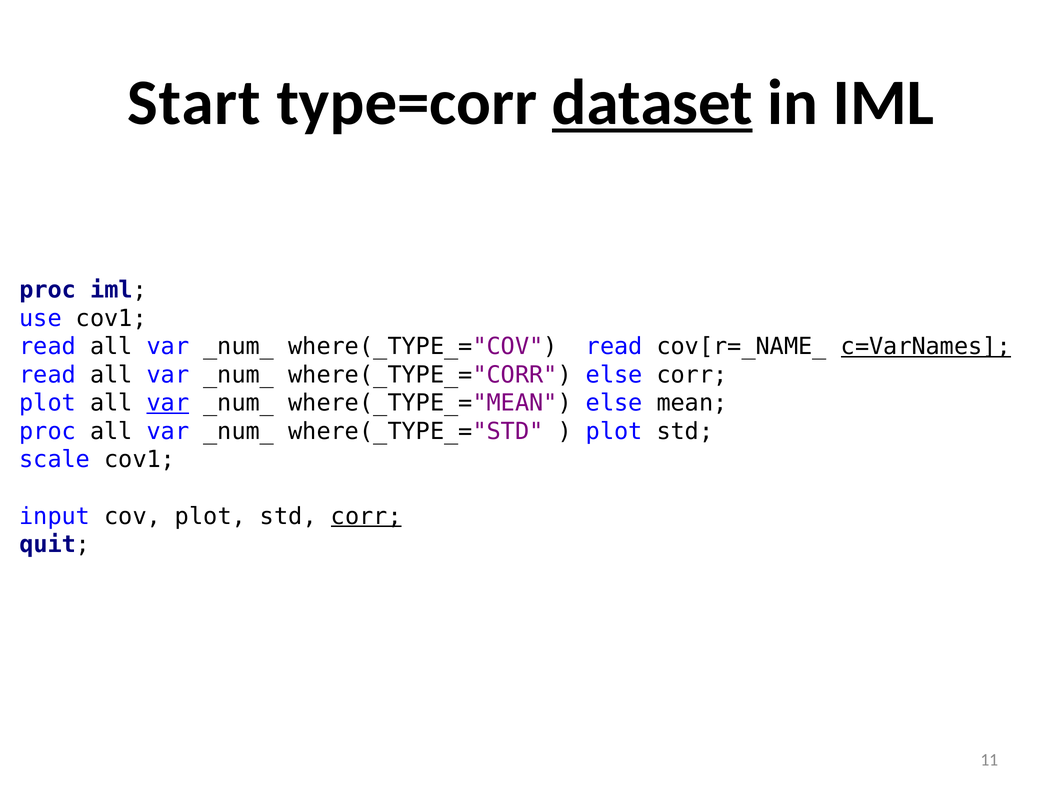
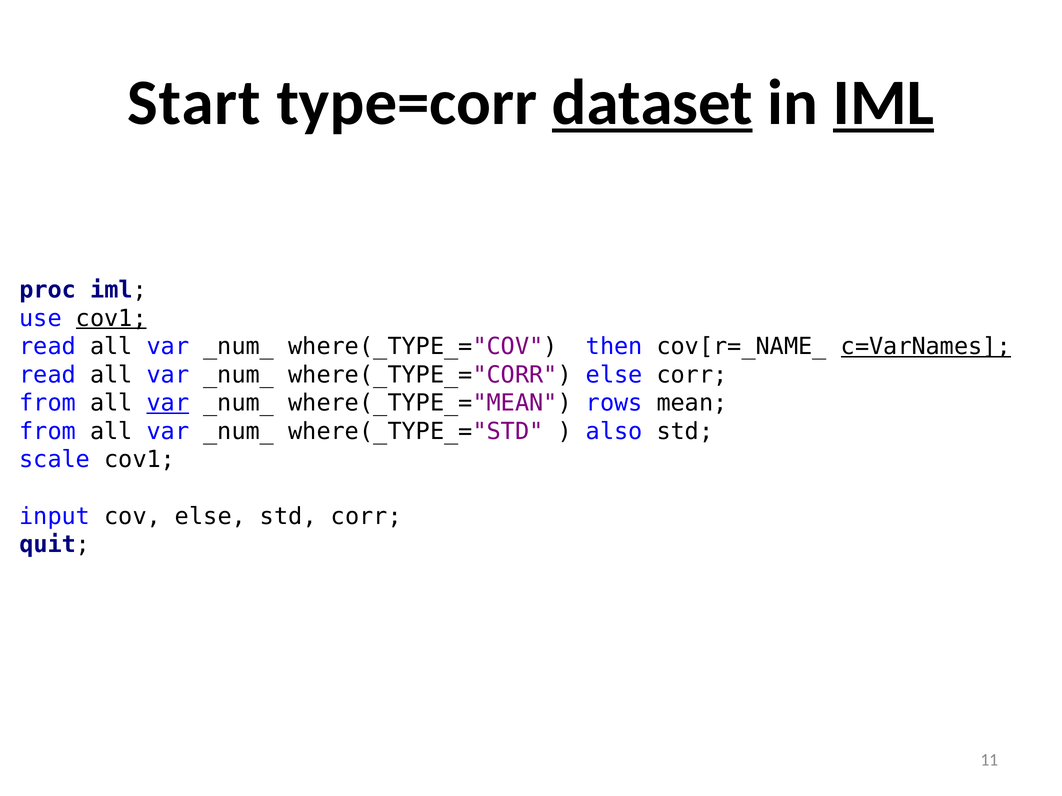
IML underline: none -> present (883, 103)
cov1 underline: none -> present (111, 318)
where(_TYPE_="COV read: read -> then (614, 347)
plot: plot -> from (48, 403)
where(_TYPE_="MEAN else: else -> rows (614, 403)
proc: proc -> from (48, 432)
plot: plot -> also (614, 432)
cov plot: plot -> else (210, 517)
corr underline: present -> none (366, 517)
